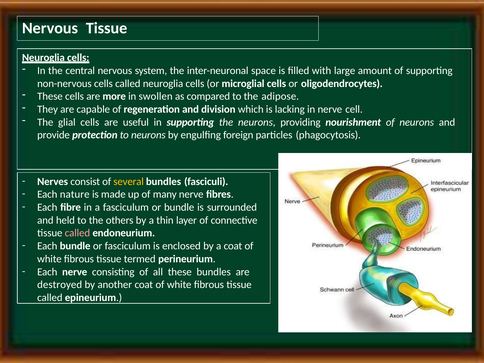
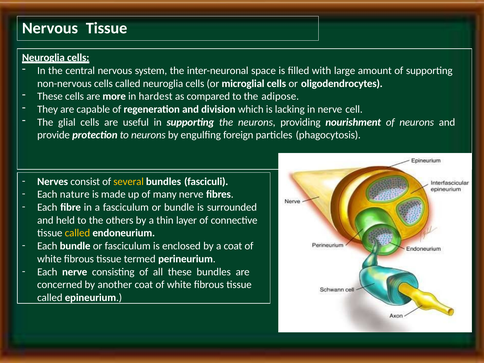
swollen: swollen -> hardest (156, 96)
called colour: pink -> yellow (77, 233)
destroyed: destroyed -> concerned (60, 285)
